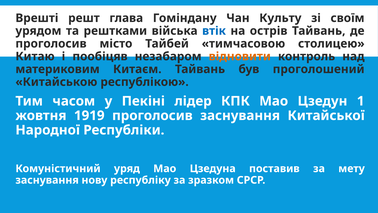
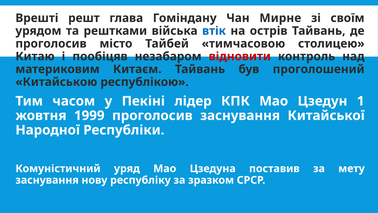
Культу: Культу -> Мирне (280, 18)
відновити colour: orange -> red (240, 56)
1919: 1919 -> 1999 (89, 115)
